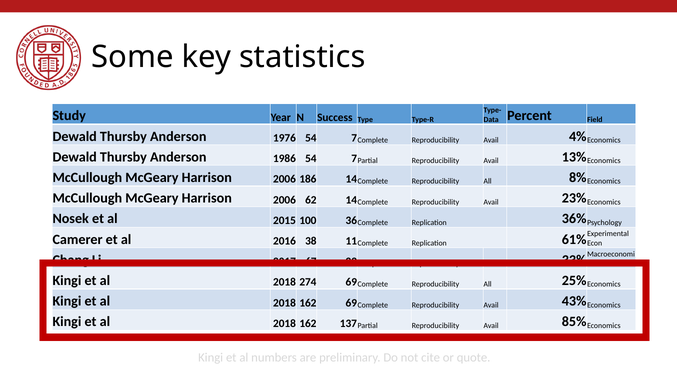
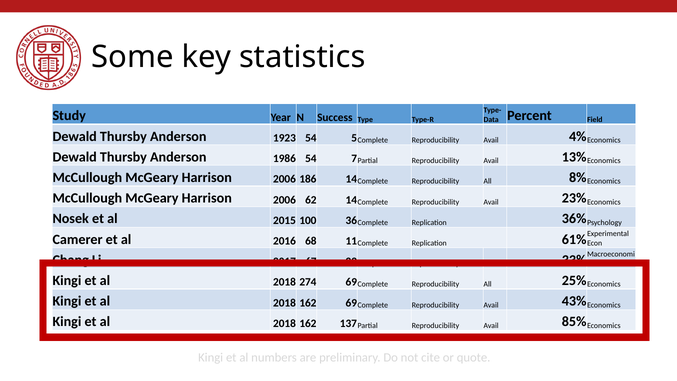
1976: 1976 -> 1923 (284, 138)
7: 7 -> 5 (354, 138)
38: 38 -> 68 (311, 241)
